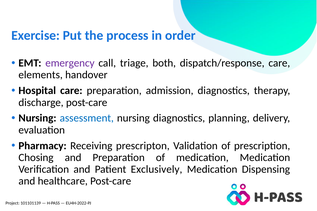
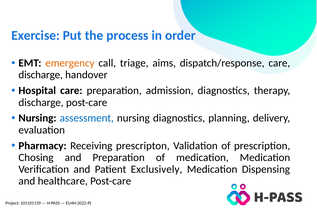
emergency colour: purple -> orange (70, 63)
both: both -> aims (164, 63)
elements: elements -> discharge (41, 75)
